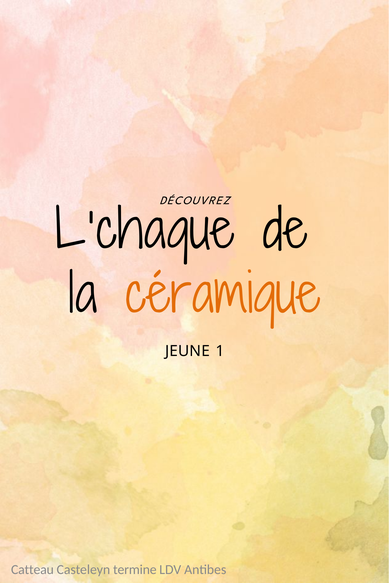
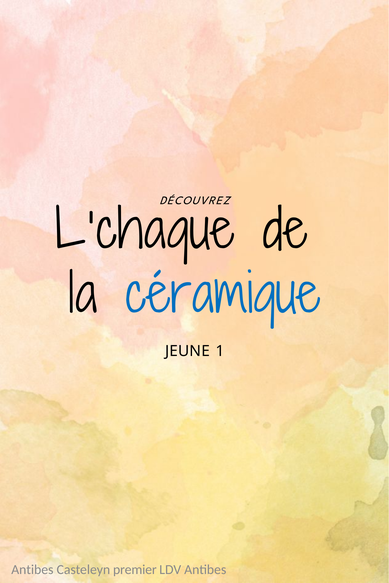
céramique colour: orange -> blue (223, 295)
Catteau: Catteau -> Antibes (32, 570)
termine: termine -> premier (135, 570)
